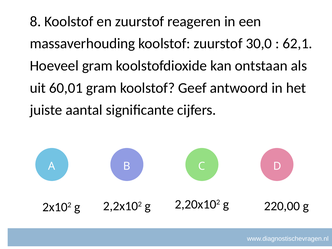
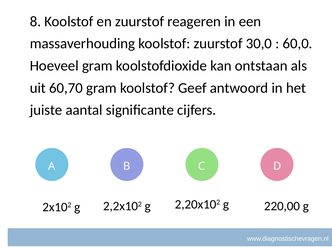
62,1: 62,1 -> 60,0 (298, 44)
60,01: 60,01 -> 60,70 (66, 88)
